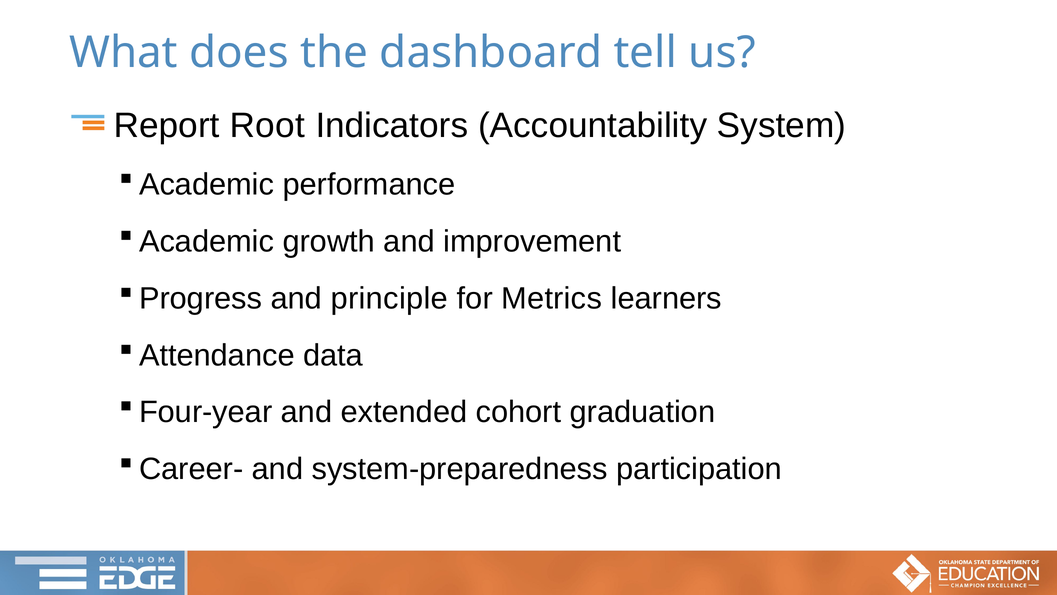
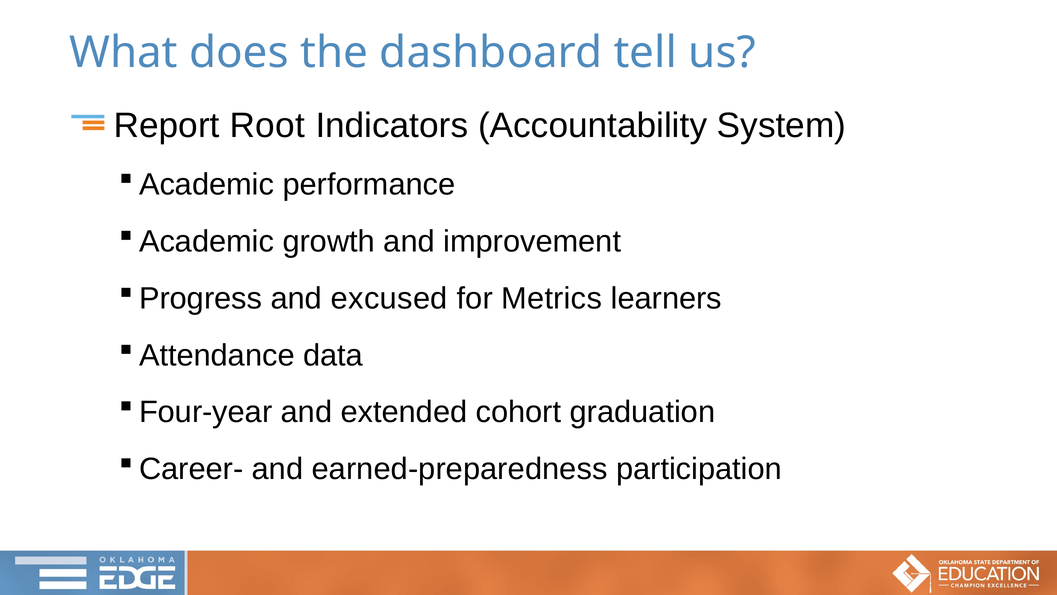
principle: principle -> excused (389, 298)
system-preparedness: system-preparedness -> earned-preparedness (460, 469)
